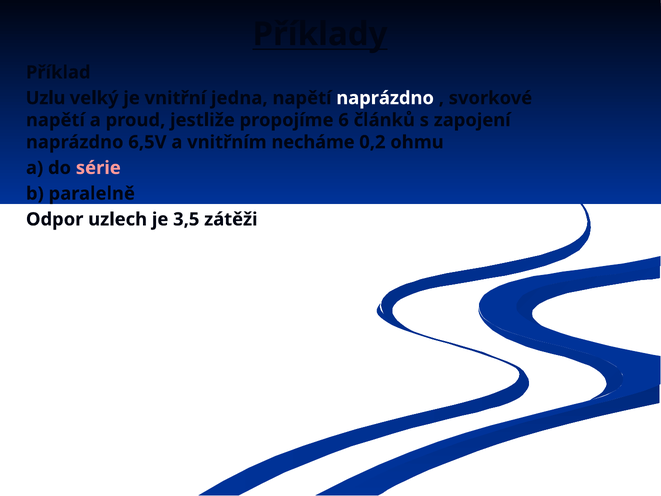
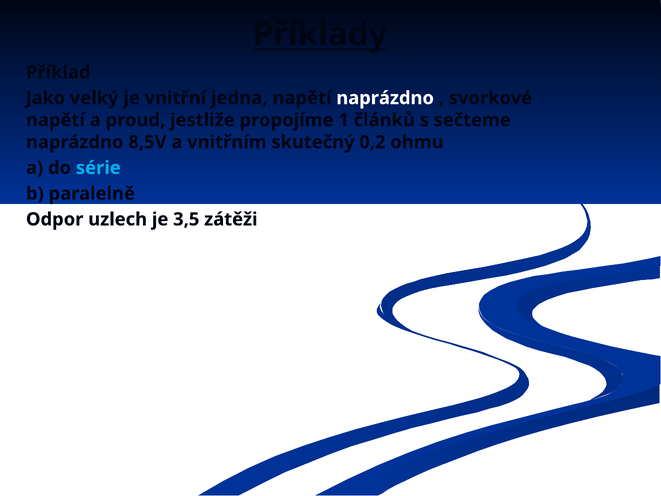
Uzlu: Uzlu -> Jako (46, 98)
6: 6 -> 1 (344, 120)
zapojení: zapojení -> sečteme (472, 120)
6,5V: 6,5V -> 8,5V (147, 142)
necháme: necháme -> skutečný (313, 142)
série colour: pink -> light blue (98, 168)
